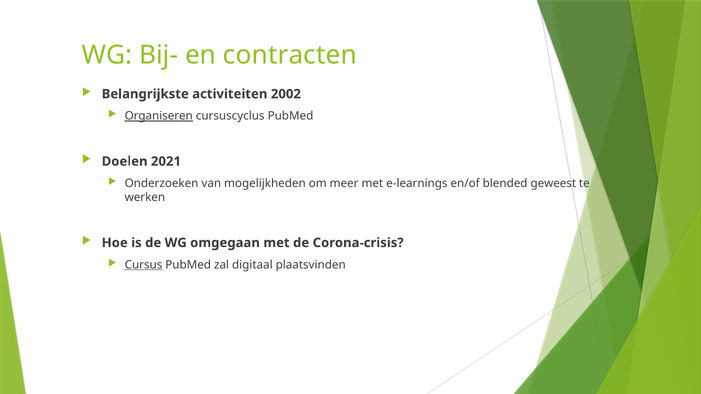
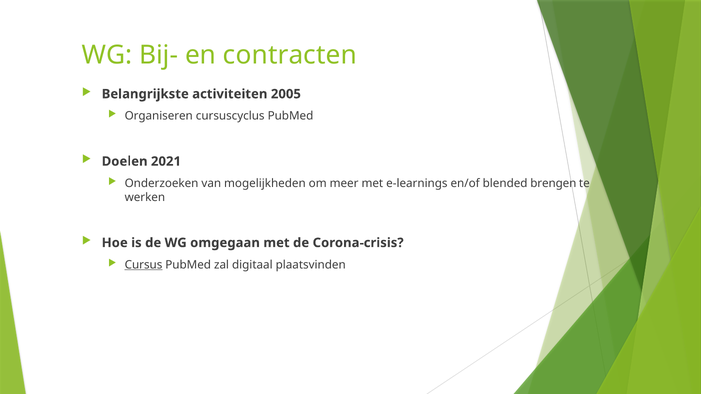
2002: 2002 -> 2005 (286, 94)
Organiseren underline: present -> none (159, 116)
geweest: geweest -> brengen (553, 184)
